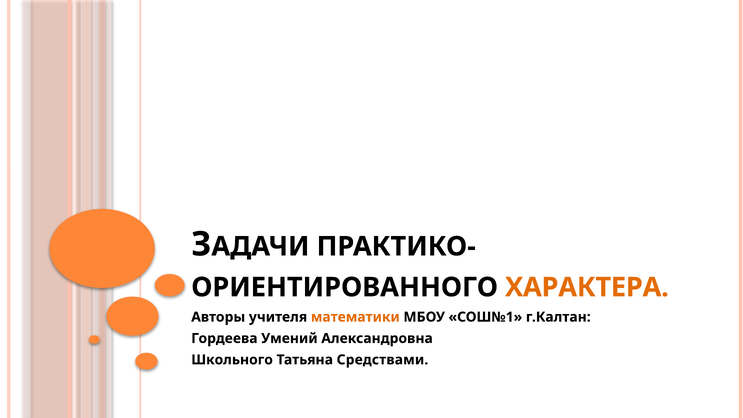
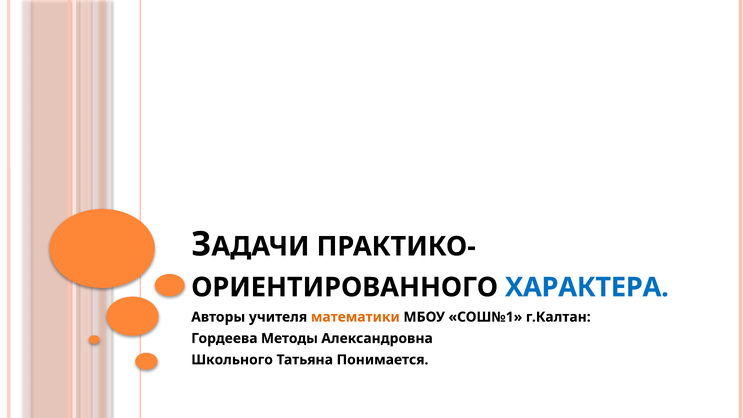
ХАРАКТЕРА colour: orange -> blue (587, 287)
Умений: Умений -> Методы (289, 338)
Средствами: Средствами -> Понимается (383, 360)
